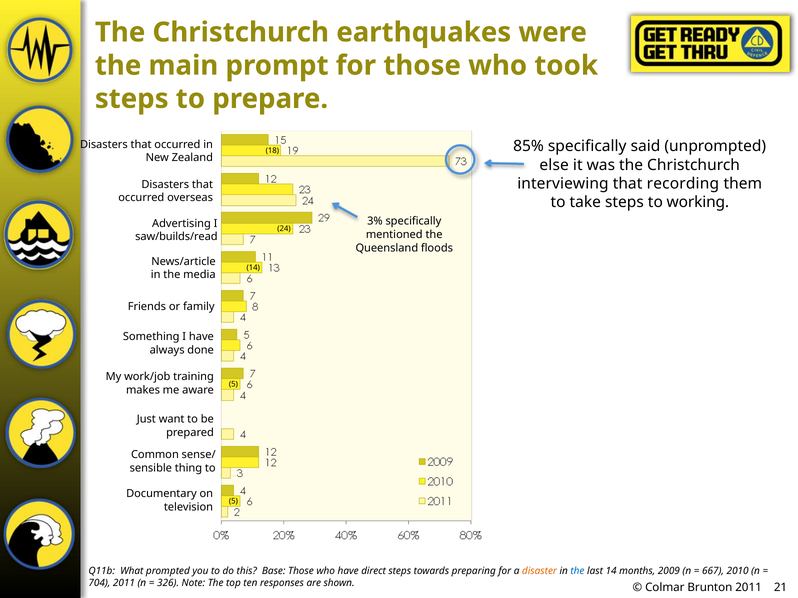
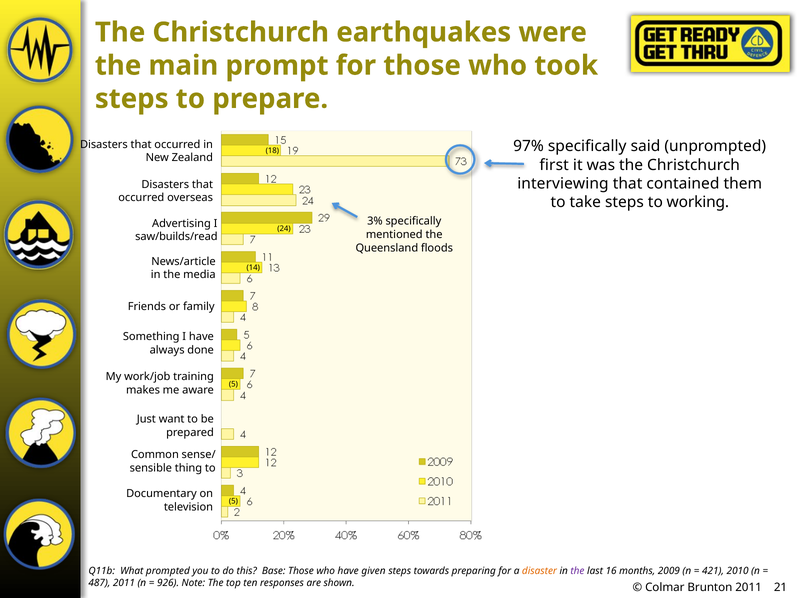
85%: 85% -> 97% (529, 146)
else: else -> first (554, 165)
recording: recording -> contained (683, 184)
direct: direct -> given (373, 572)
the colour: blue -> purple (577, 572)
last 14: 14 -> 16 (611, 572)
667: 667 -> 421 (713, 572)
704: 704 -> 487 (99, 584)
326: 326 -> 926 (168, 584)
